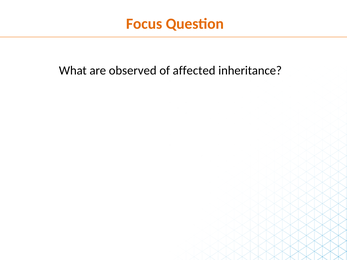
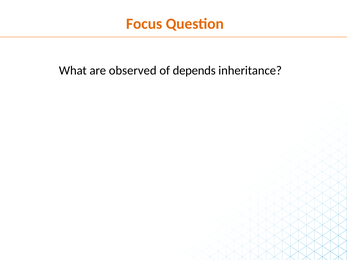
affected: affected -> depends (194, 71)
